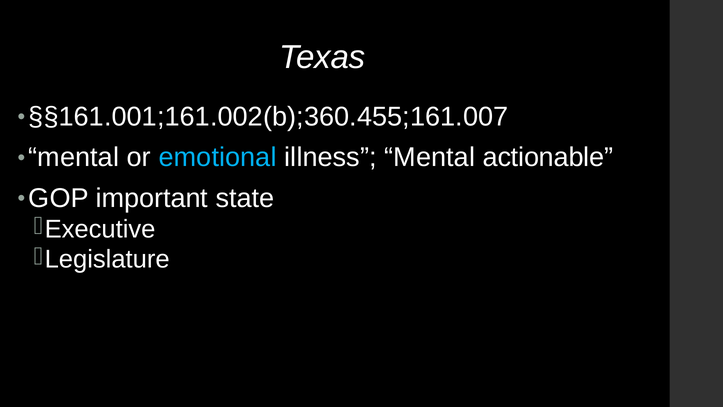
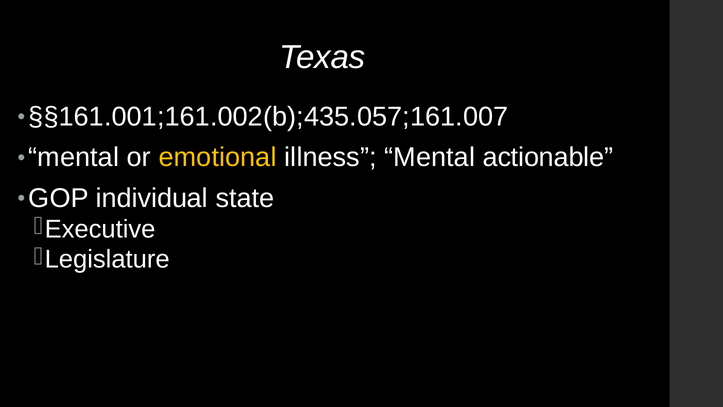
§§161.001;161.002(b);360.455;161.007: §§161.001;161.002(b);360.455;161.007 -> §§161.001;161.002(b);435.057;161.007 (268, 116)
emotional colour: light blue -> yellow (218, 157)
important: important -> individual (152, 198)
